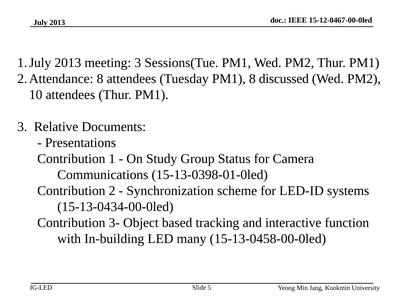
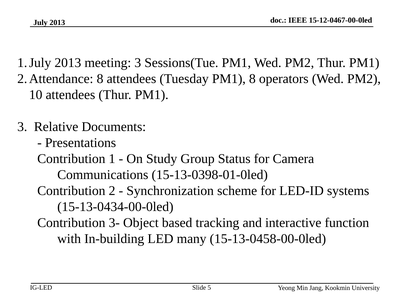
discussed: discussed -> operators (284, 79)
